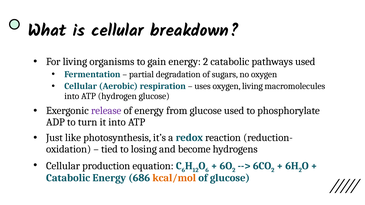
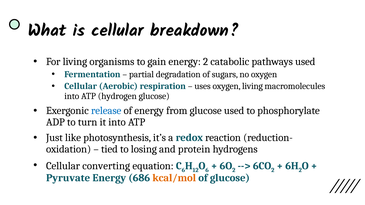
release colour: purple -> blue (106, 111)
become: become -> protein (194, 149)
production: production -> converting (106, 166)
Catabolic: Catabolic -> Pyruvate (68, 178)
